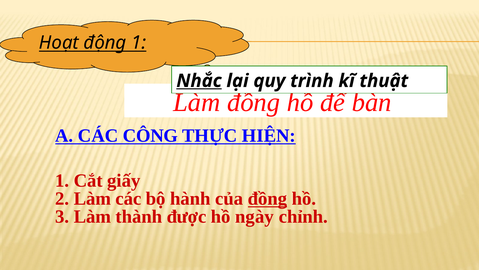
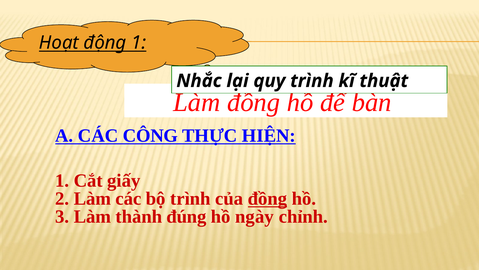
Nhắc underline: present -> none (199, 81)
bộ hành: hành -> trình (190, 198)
được: được -> đúng (187, 216)
